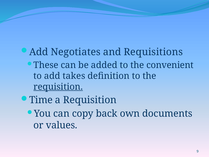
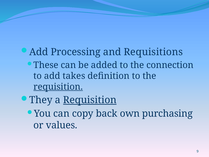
Negotiates: Negotiates -> Processing (76, 52)
convenient: convenient -> connection (170, 65)
Time: Time -> They (41, 100)
Requisition underline: none -> present (90, 100)
documents: documents -> purchasing (167, 113)
